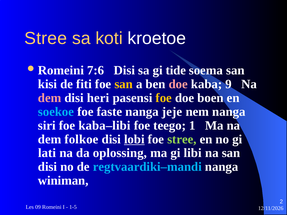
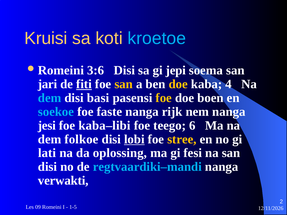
Stree: Stree -> Kruisi (46, 38)
kroetoe colour: white -> light blue (157, 38)
7:6: 7:6 -> 3:6 (96, 70)
tide: tide -> jepi (176, 70)
kisi: kisi -> jari (48, 84)
fiti underline: none -> present (84, 84)
doe colour: pink -> yellow (178, 84)
9: 9 -> 4 (229, 84)
dem colour: pink -> light blue (50, 98)
heri: heri -> basi (98, 98)
jeje: jeje -> rijk (172, 112)
siri: siri -> jesi (47, 126)
1: 1 -> 6 (192, 126)
stree colour: light green -> yellow (182, 139)
libi: libi -> fesi (193, 153)
winiman: winiman -> verwakti (63, 181)
